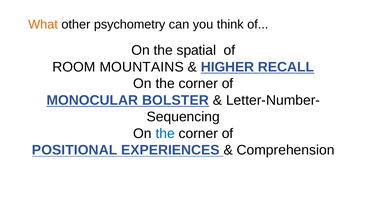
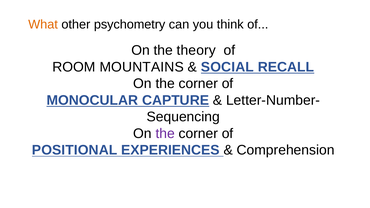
spatial: spatial -> theory (196, 50)
HIGHER: HIGHER -> SOCIAL (227, 67)
BOLSTER: BOLSTER -> CAPTURE (176, 100)
the colour: blue -> purple (165, 134)
